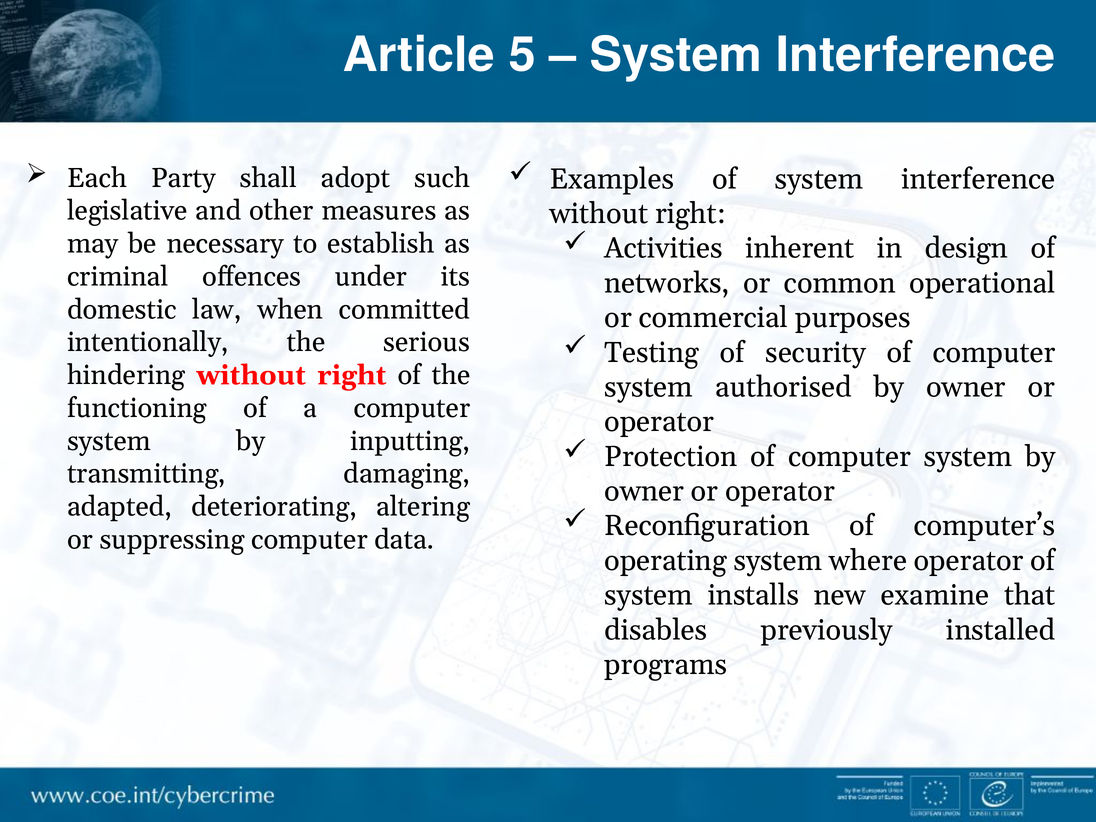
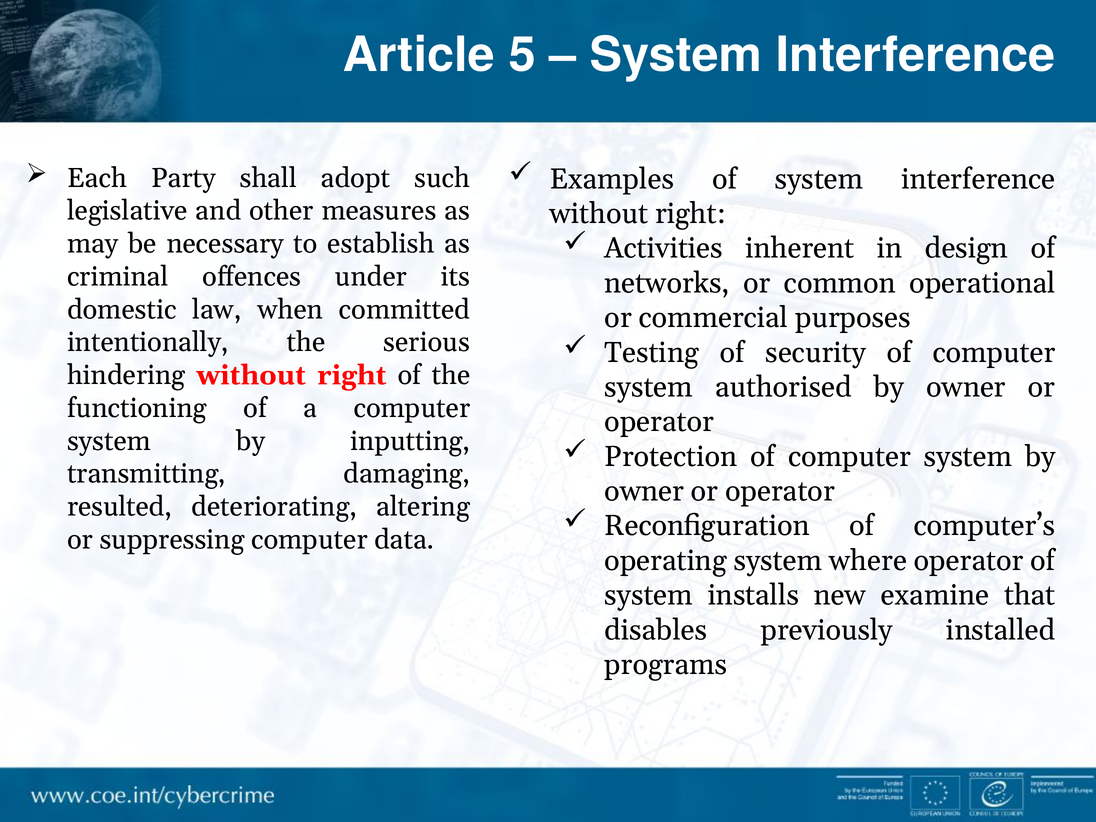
adapted: adapted -> resulted (120, 507)
